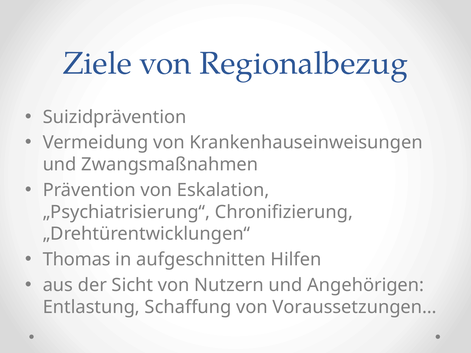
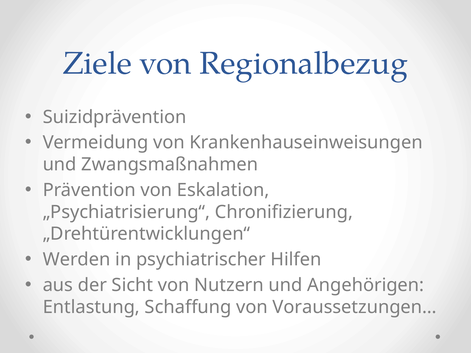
Thomas: Thomas -> Werden (77, 260)
aufgeschnitten: aufgeschnitten -> psychiatrischer (201, 260)
